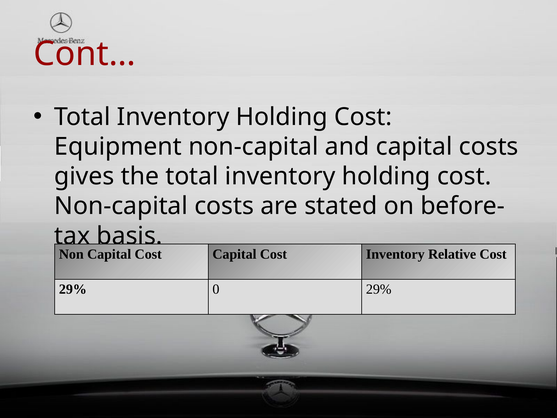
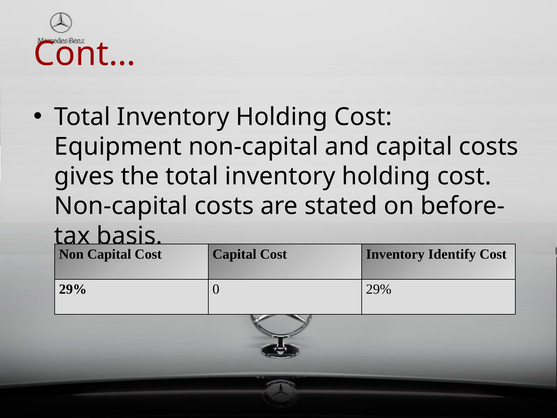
Relative: Relative -> Identify (452, 254)
